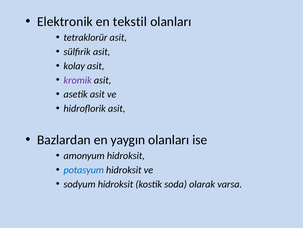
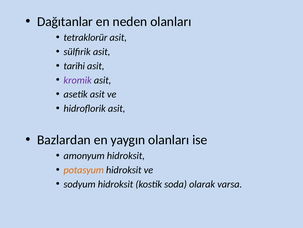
Elektronik: Elektronik -> Dağıtanlar (65, 22)
tekstil: tekstil -> neden (130, 22)
kolay: kolay -> tarihi (74, 66)
potasyum colour: blue -> orange (84, 169)
